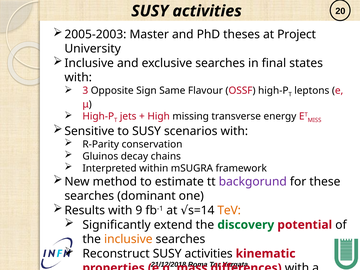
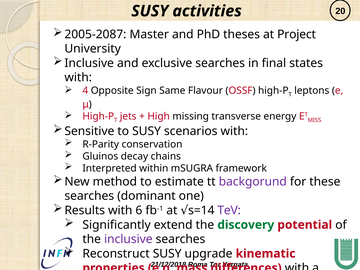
2005-2003: 2005-2003 -> 2005-2087 (95, 34)
3: 3 -> 4 (85, 91)
9: 9 -> 6 (139, 210)
TeV colour: orange -> purple (229, 210)
inclusive colour: orange -> purple (128, 239)
Reconstruct SUSY activities: activities -> upgrade (209, 254)
